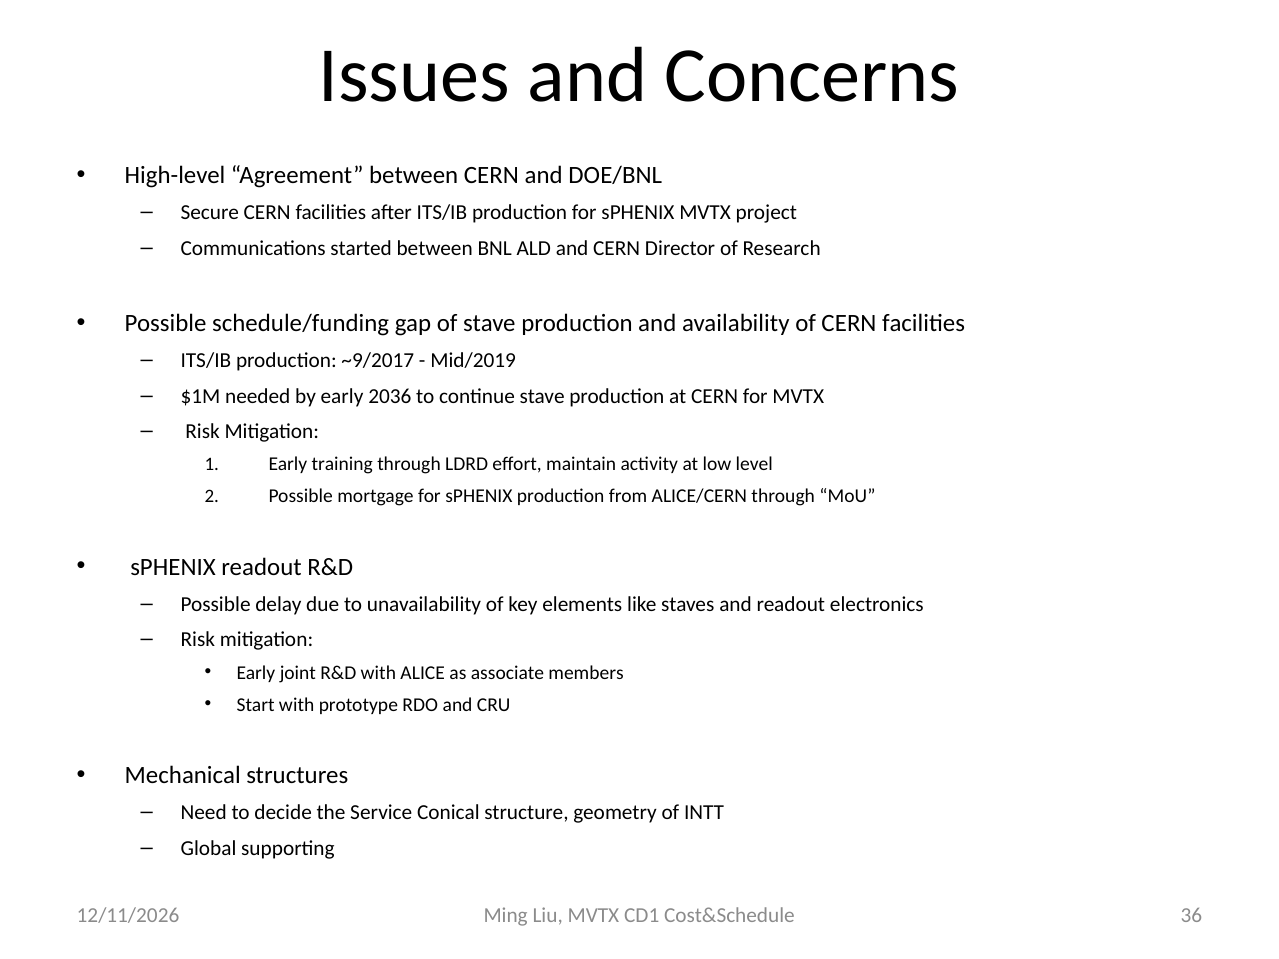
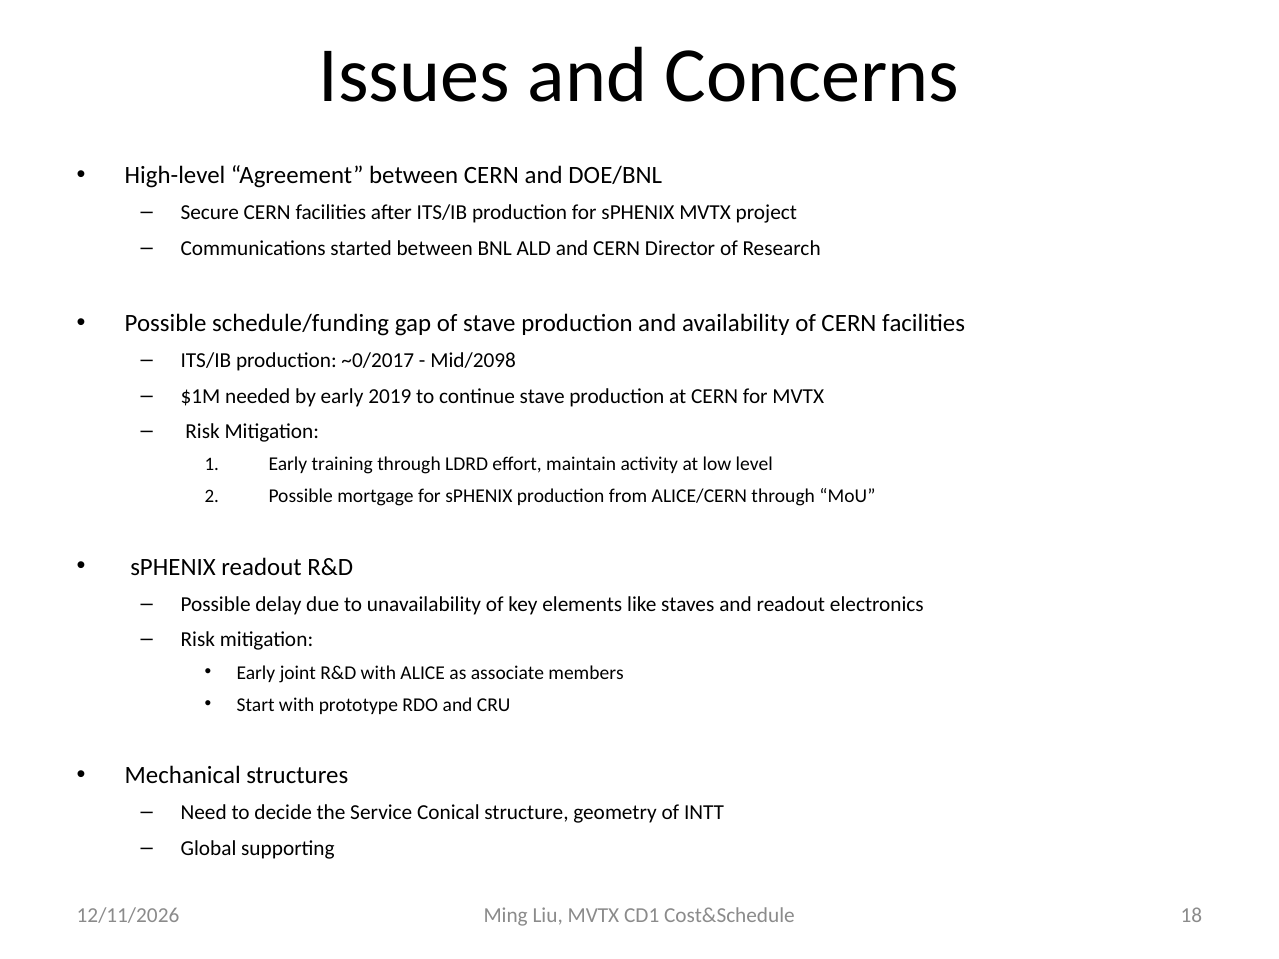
~9/2017: ~9/2017 -> ~0/2017 (378, 361)
Mid/2019: Mid/2019 -> Mid/2098 (473, 361)
2036: 2036 -> 2019 (390, 396)
36: 36 -> 18 (1191, 916)
